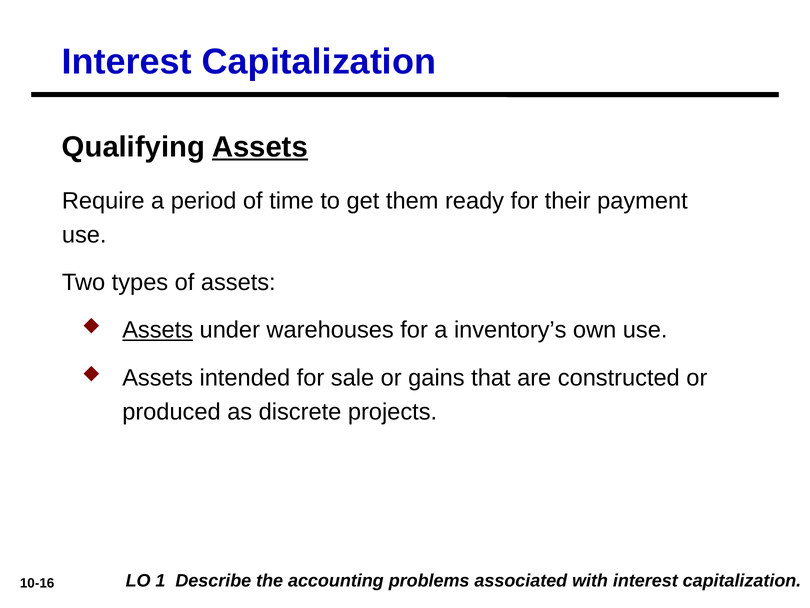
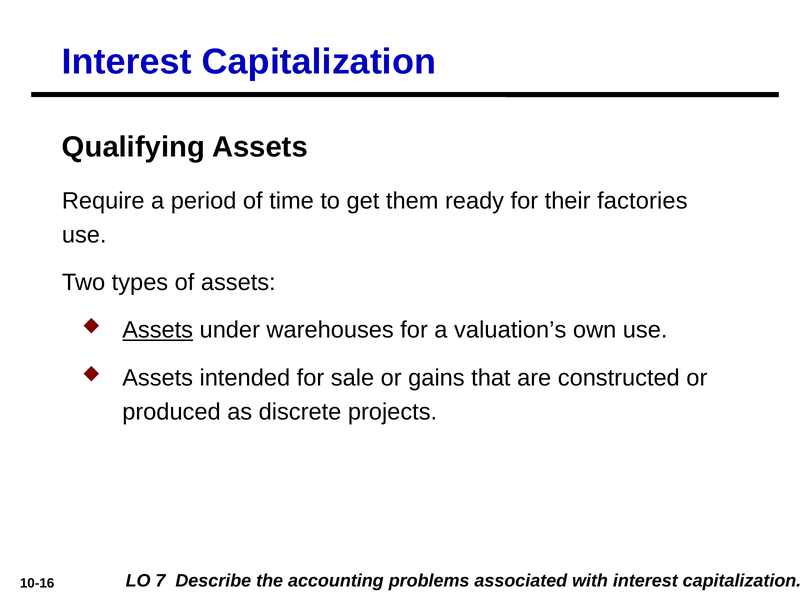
Assets underline: present -> none (260, 147)
payment: payment -> factories (642, 201)
inventory’s: inventory’s -> valuation’s (510, 330)
1: 1 -> 7 (160, 580)
